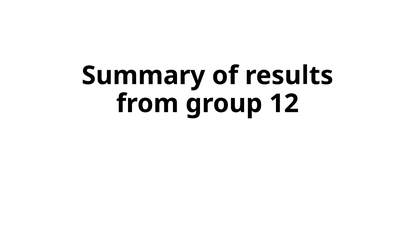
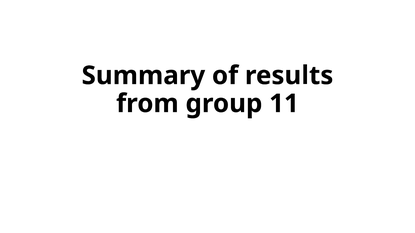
12: 12 -> 11 (284, 104)
